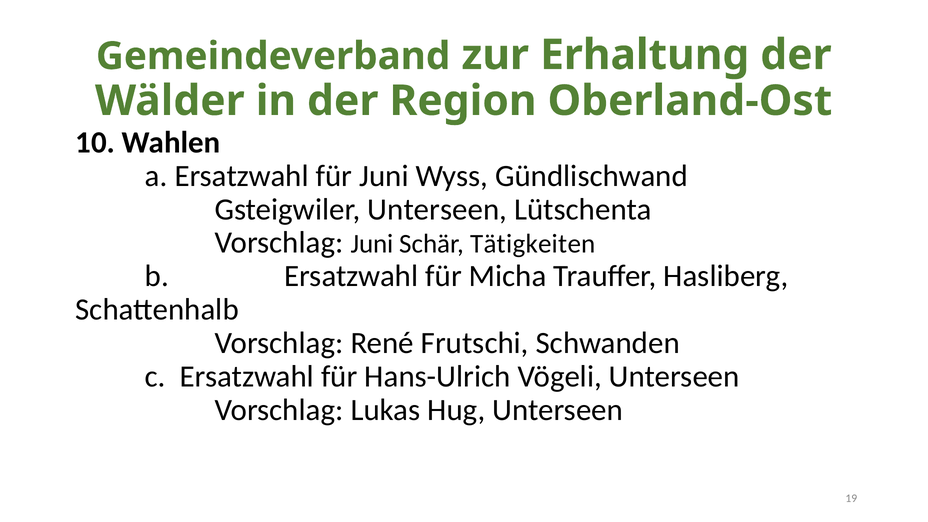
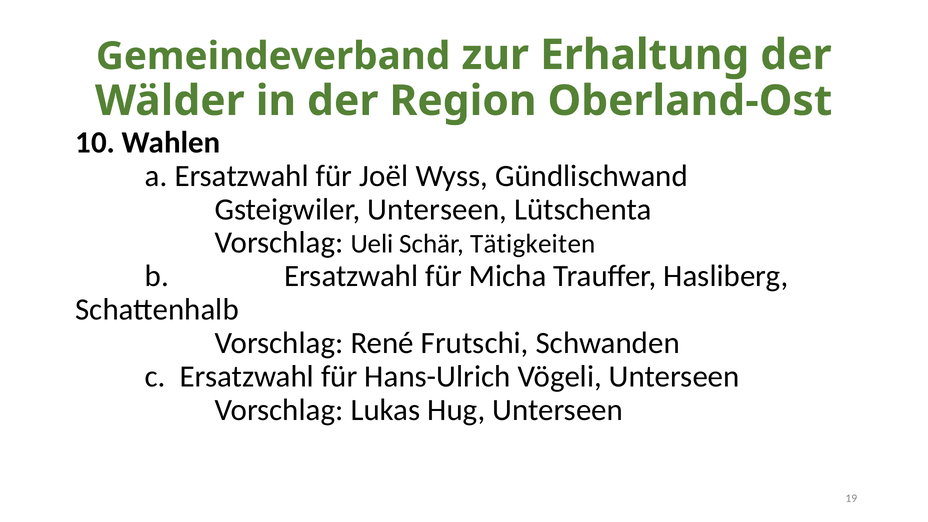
für Juni: Juni -> Joël (384, 176)
Vorschlag Juni: Juni -> Ueli (372, 244)
